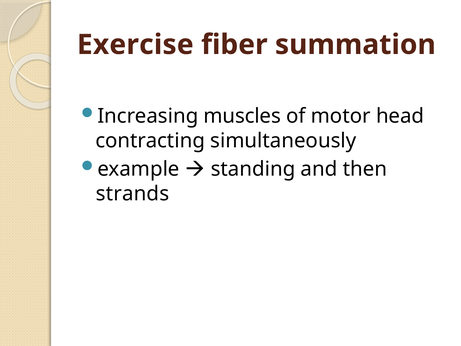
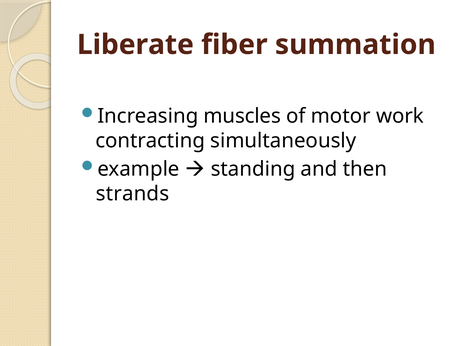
Exercise: Exercise -> Liberate (135, 45)
head: head -> work (400, 116)
